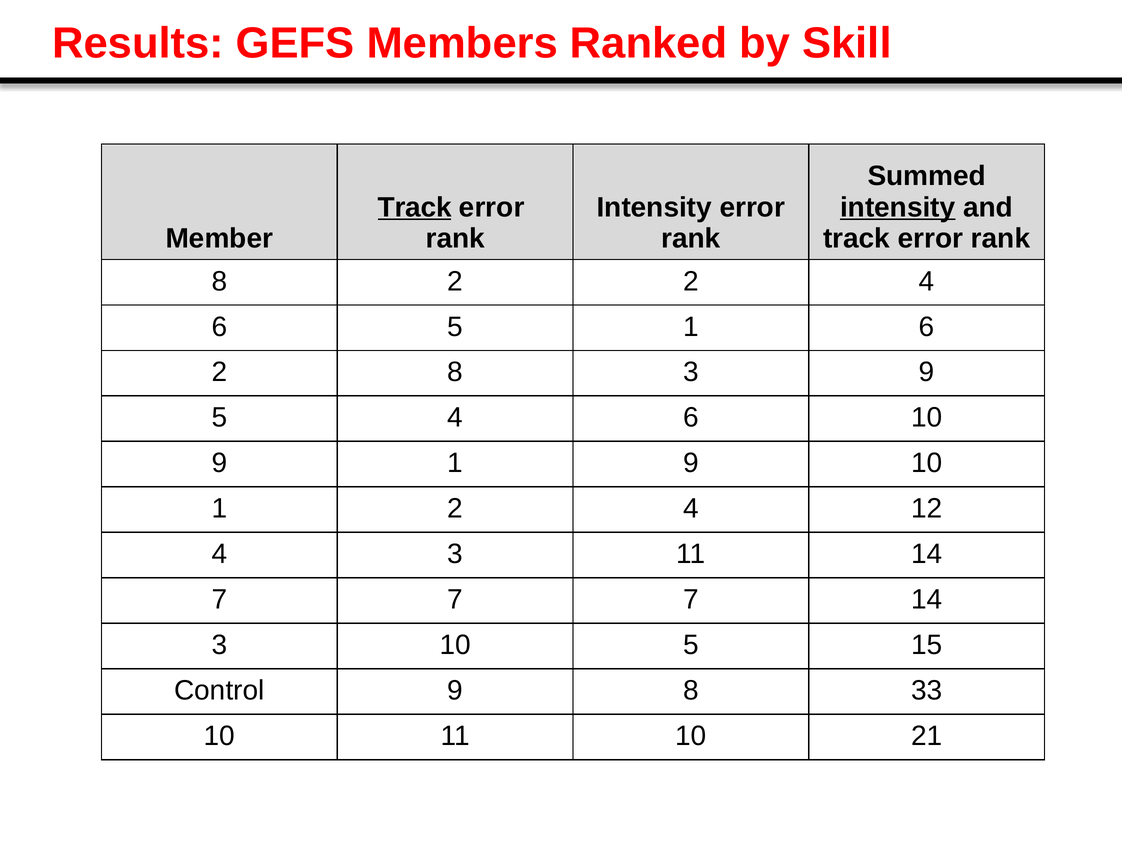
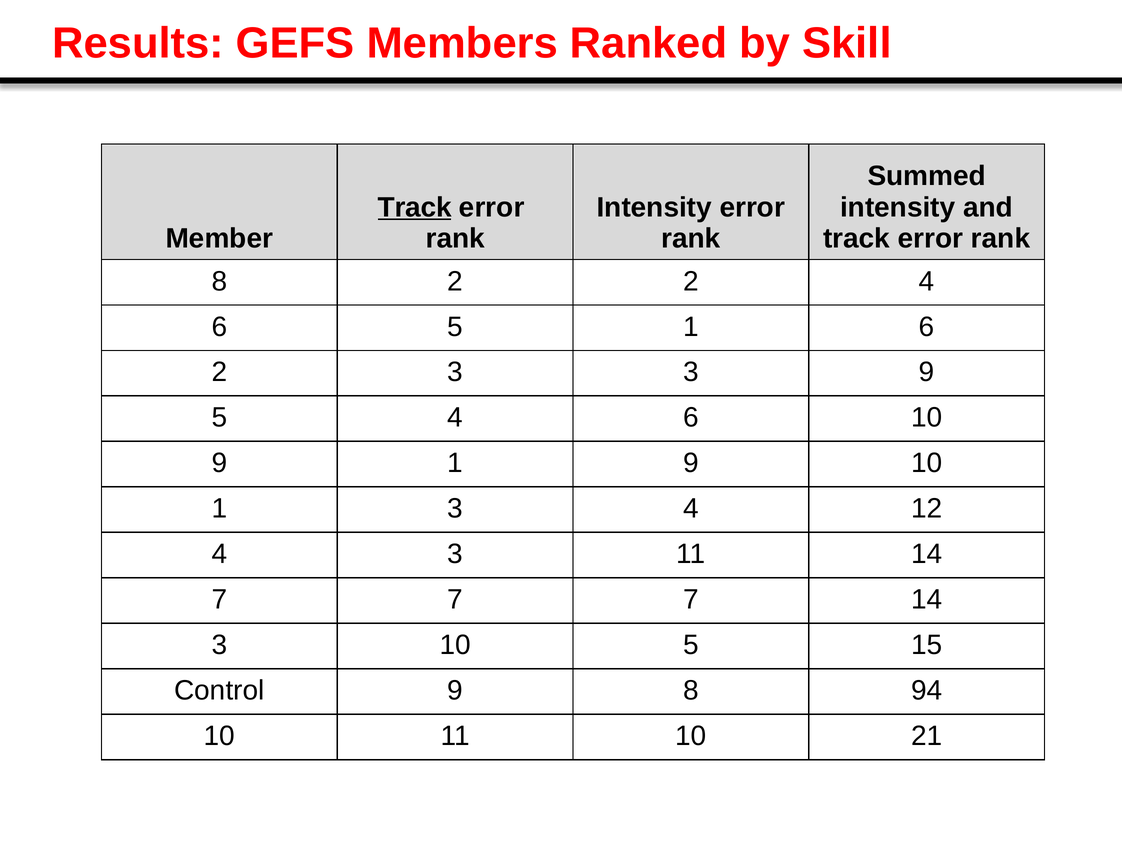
intensity underline: present -> none (898, 207)
2 8: 8 -> 3 (455, 372)
1 2: 2 -> 3 (455, 509)
33: 33 -> 94 (927, 691)
